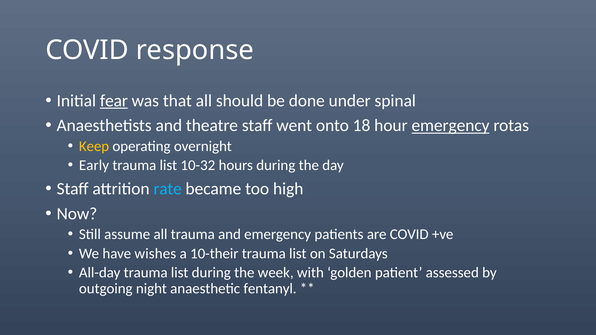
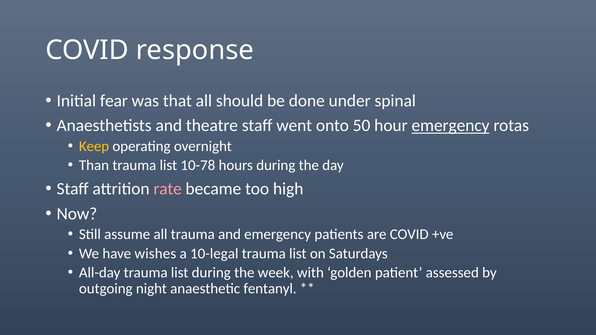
fear underline: present -> none (114, 101)
18: 18 -> 50 (362, 126)
Early: Early -> Than (94, 165)
10-32: 10-32 -> 10-78 (198, 165)
rate colour: light blue -> pink (168, 189)
10-their: 10-their -> 10-legal (214, 254)
